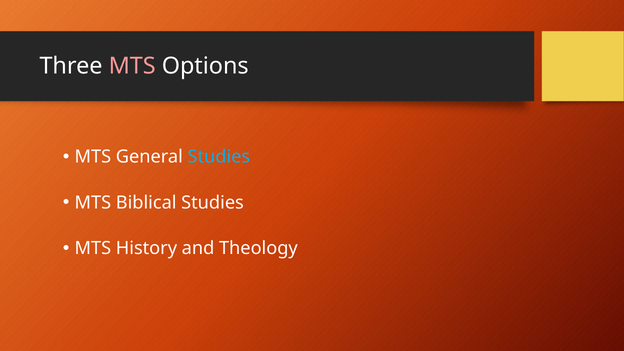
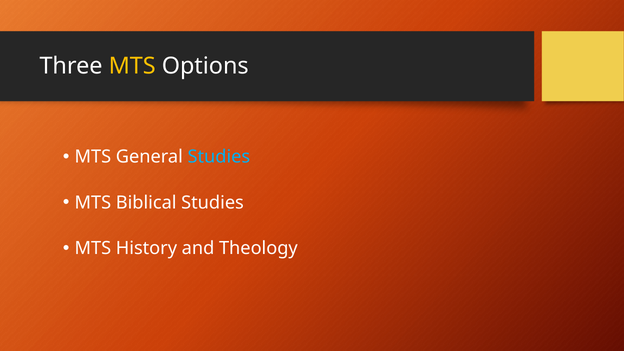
MTS colour: pink -> yellow (132, 66)
